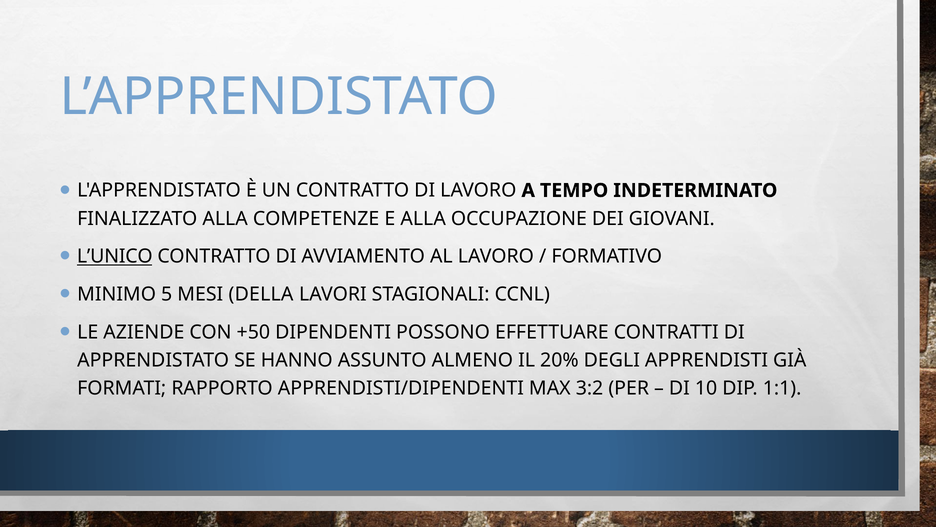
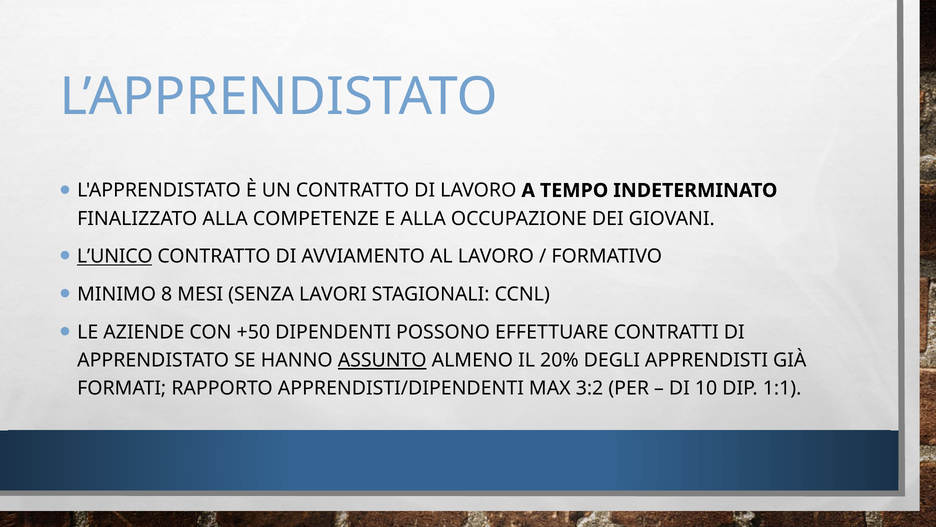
5: 5 -> 8 (167, 294)
DELLA: DELLA -> SENZA (261, 294)
ASSUNTO underline: none -> present (382, 360)
